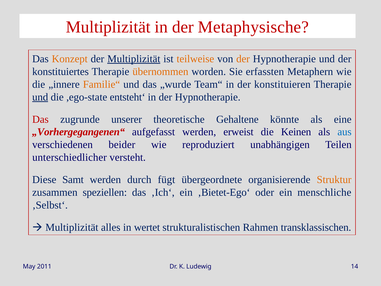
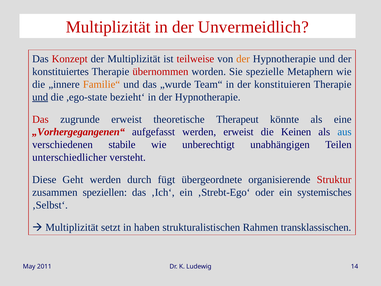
Metaphysische: Metaphysische -> Unvermeidlich (253, 27)
Konzept colour: orange -> red (70, 59)
Multiplizität underline: present -> none (134, 59)
teilweise colour: orange -> red (195, 59)
übernommen colour: orange -> red (160, 72)
erfassten: erfassten -> spezielle (265, 72)
entsteht‘: entsteht‘ -> bezieht‘ (127, 97)
zugrunde unserer: unserer -> erweist (127, 119)
Gehaltene: Gehaltene -> Therapeut (237, 119)
beider: beider -> stabile (122, 145)
reproduziert: reproduziert -> unberechtigt (208, 145)
Samt: Samt -> Geht (73, 180)
Struktur colour: orange -> red (334, 180)
‚Bietet-Ego‘: ‚Bietet-Ego‘ -> ‚Strebt-Ego‘ (224, 192)
menschliche: menschliche -> systemisches (324, 192)
alles: alles -> setzt (111, 227)
wertet: wertet -> haben (147, 227)
